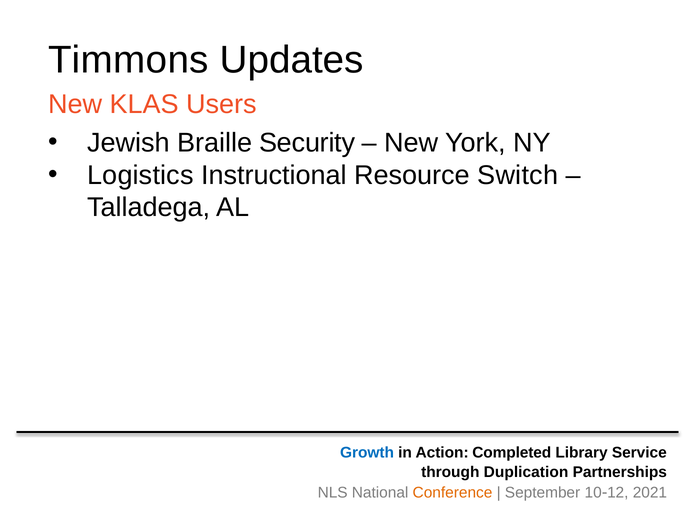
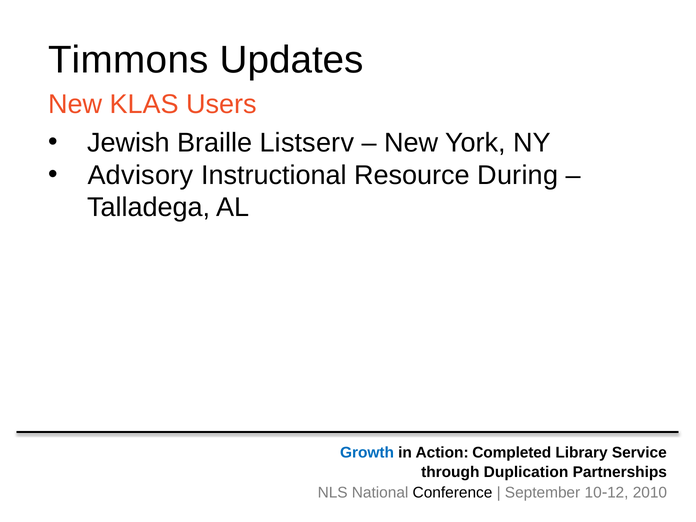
Security: Security -> Listserv (307, 143)
Logistics: Logistics -> Advisory (140, 175)
Switch: Switch -> During (518, 175)
Conference colour: orange -> black (453, 493)
2021: 2021 -> 2010 (650, 493)
